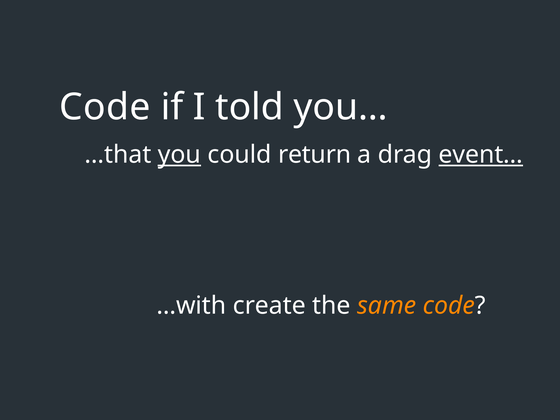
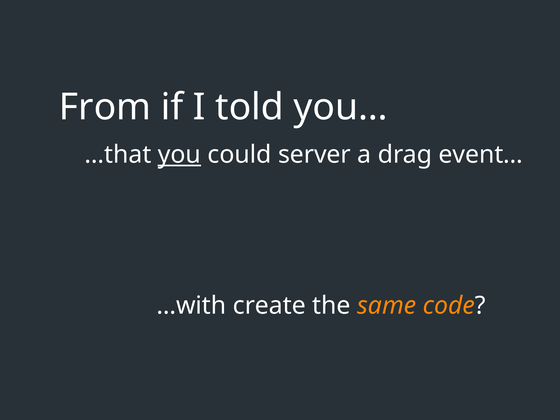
Code: Code -> From (105, 107)
return: return -> server (314, 155)
event… underline: present -> none (481, 155)
